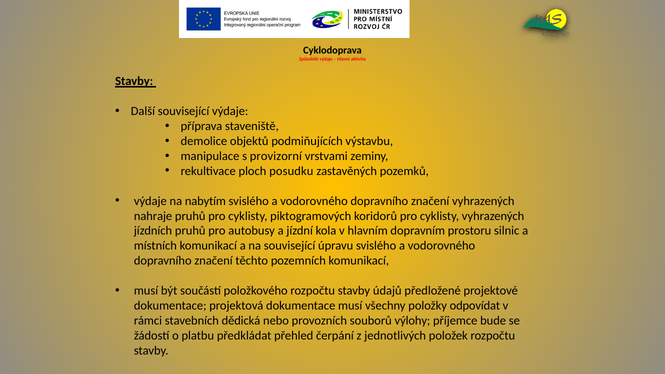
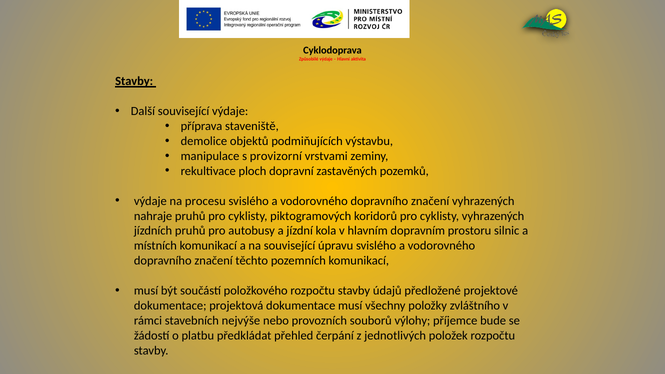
posudku: posudku -> dopravní (291, 171)
nabytím: nabytím -> procesu (205, 201)
odpovídat: odpovídat -> zvláštního (475, 306)
dědická: dědická -> nejvýše (241, 321)
